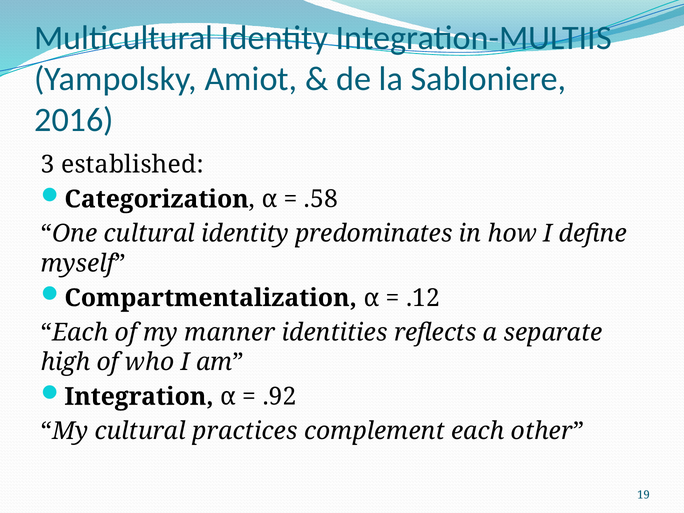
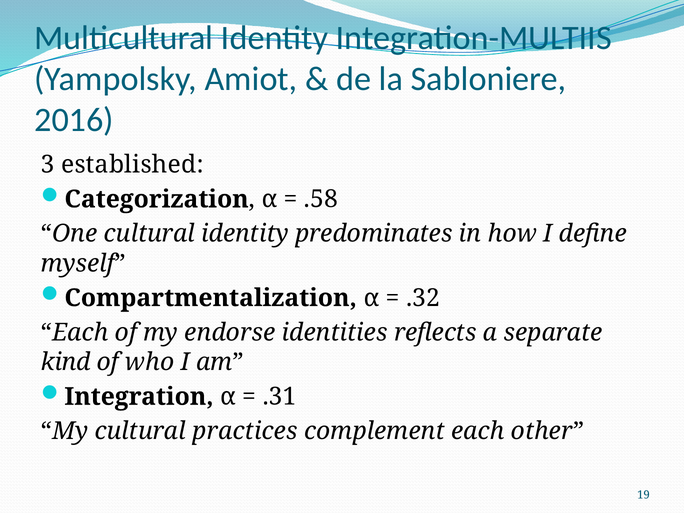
.12: .12 -> .32 (423, 298)
manner: manner -> endorse (230, 333)
high: high -> kind (66, 362)
.92: .92 -> .31 (280, 397)
